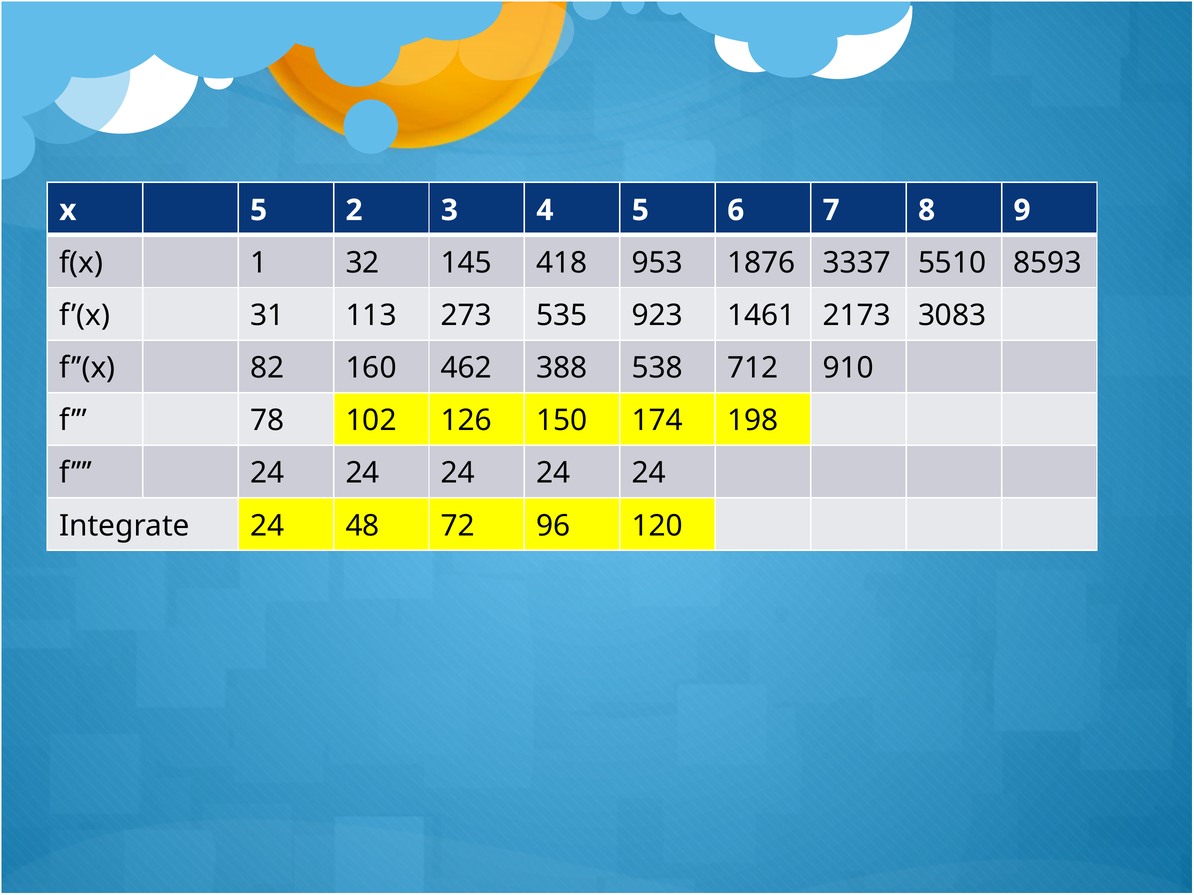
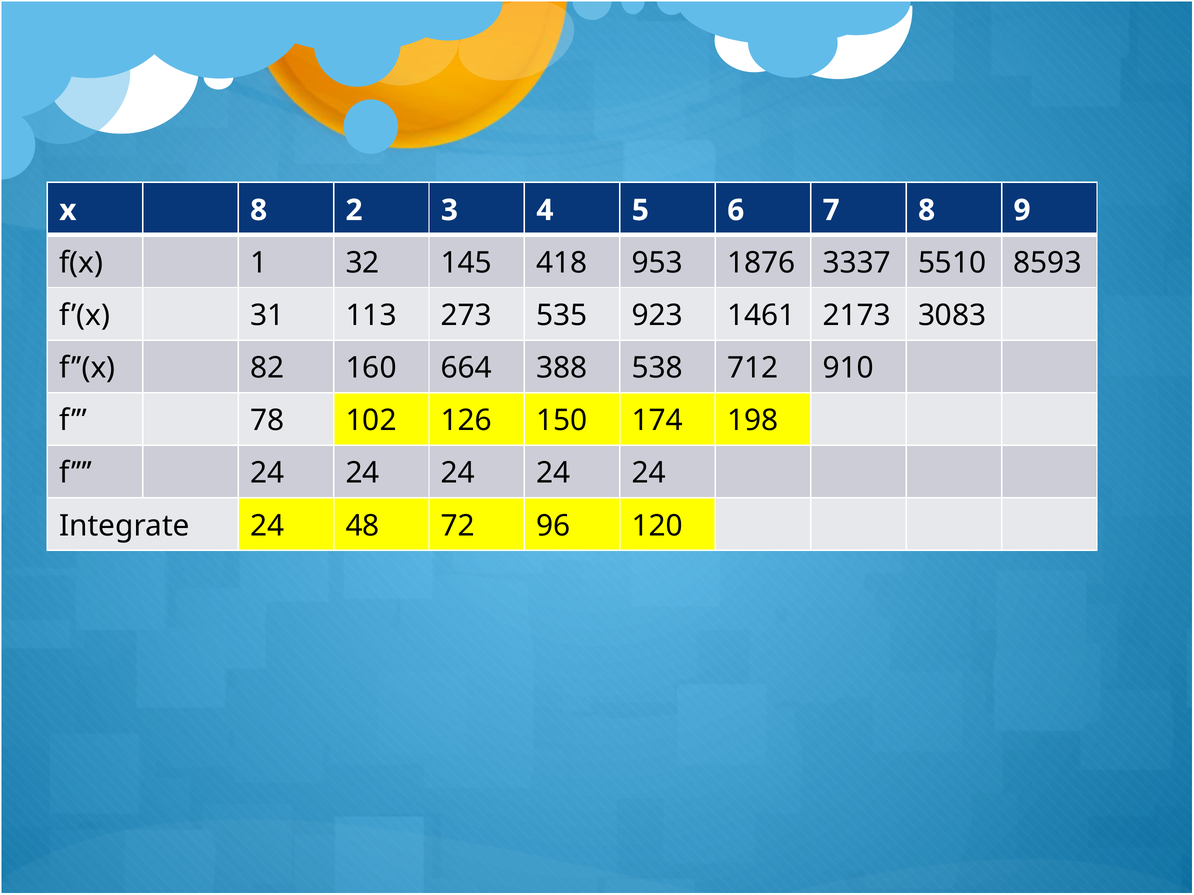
x 5: 5 -> 8 (259, 210)
462: 462 -> 664 (466, 368)
